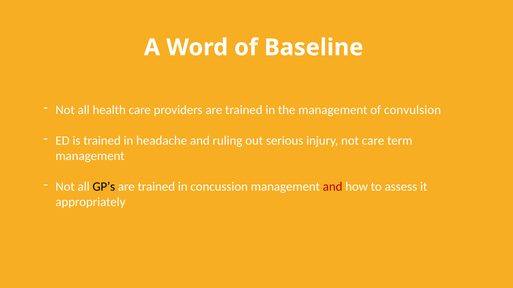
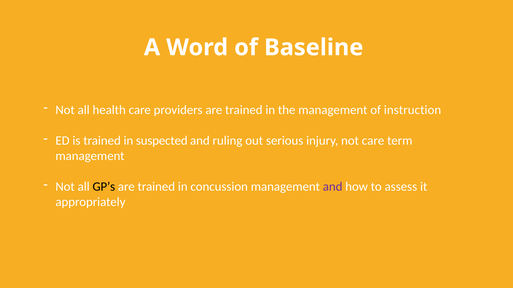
convulsion: convulsion -> instruction (413, 110)
headache: headache -> suspected (162, 141)
and colour: red -> purple (333, 187)
